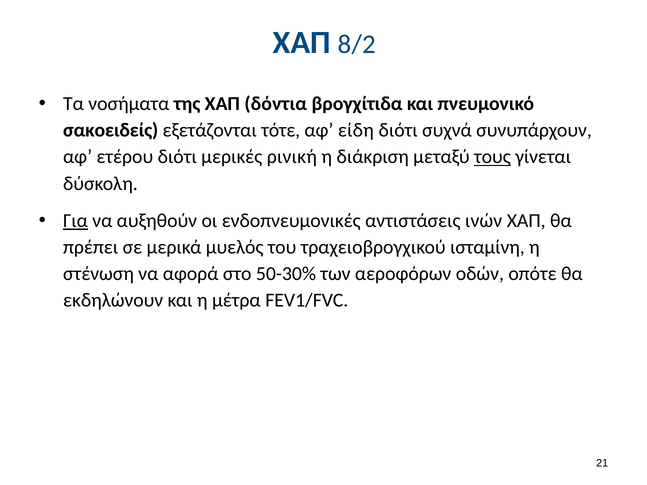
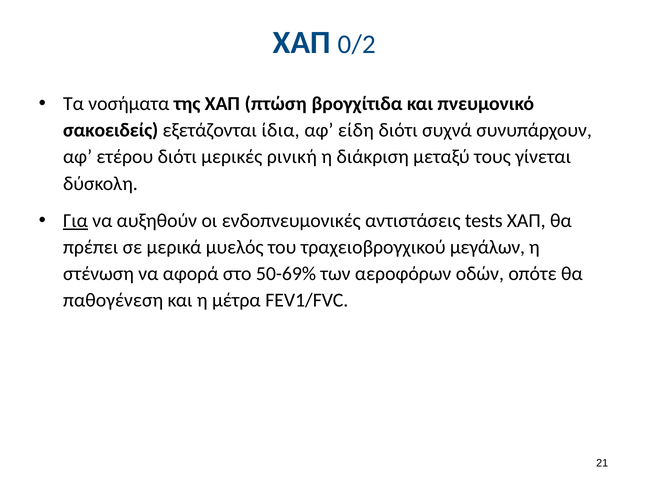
8/2: 8/2 -> 0/2 (357, 44)
δόντια: δόντια -> πτώση (276, 104)
τότε: τότε -> ίδια (281, 131)
τους underline: present -> none (492, 157)
ινών: ινών -> tests (484, 221)
ισταμίνη: ισταμίνη -> μεγάλων (487, 247)
50-30%: 50-30% -> 50-69% (286, 274)
εκδηλώνουν: εκδηλώνουν -> παθογένεση (113, 301)
